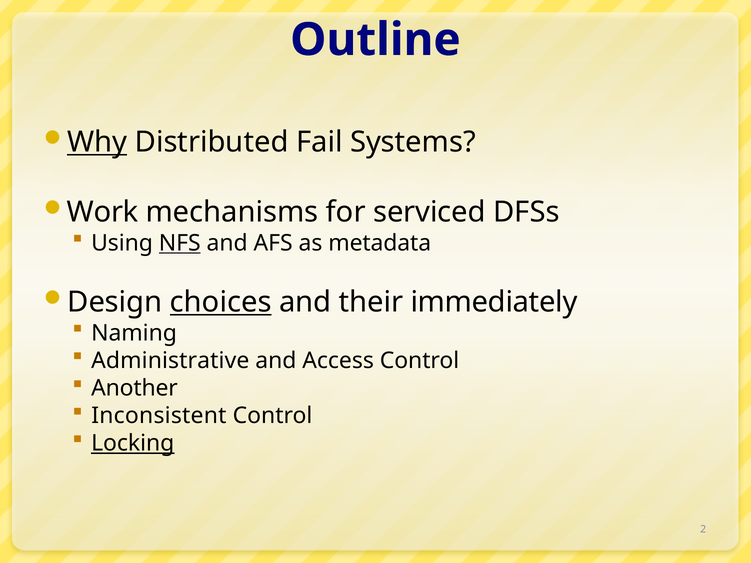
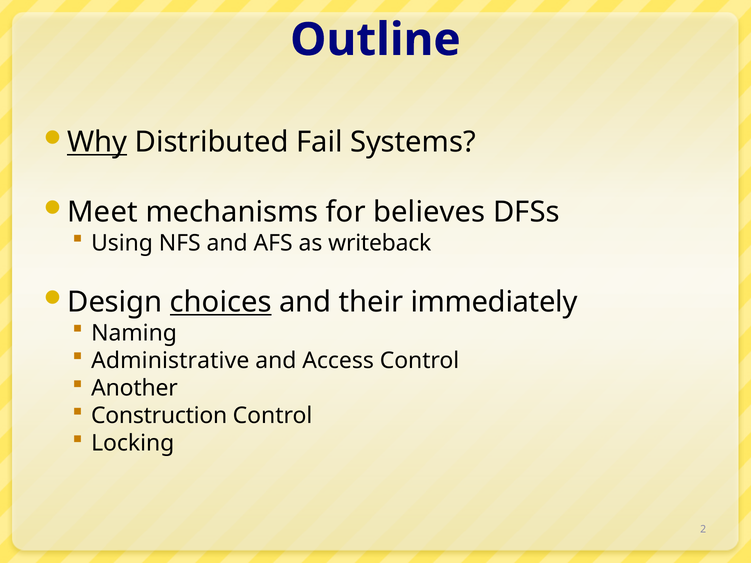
Work: Work -> Meet (102, 212)
serviced: serviced -> believes (429, 212)
NFS underline: present -> none (180, 243)
metadata: metadata -> writeback (380, 243)
Inconsistent: Inconsistent -> Construction (159, 416)
Locking underline: present -> none (133, 443)
